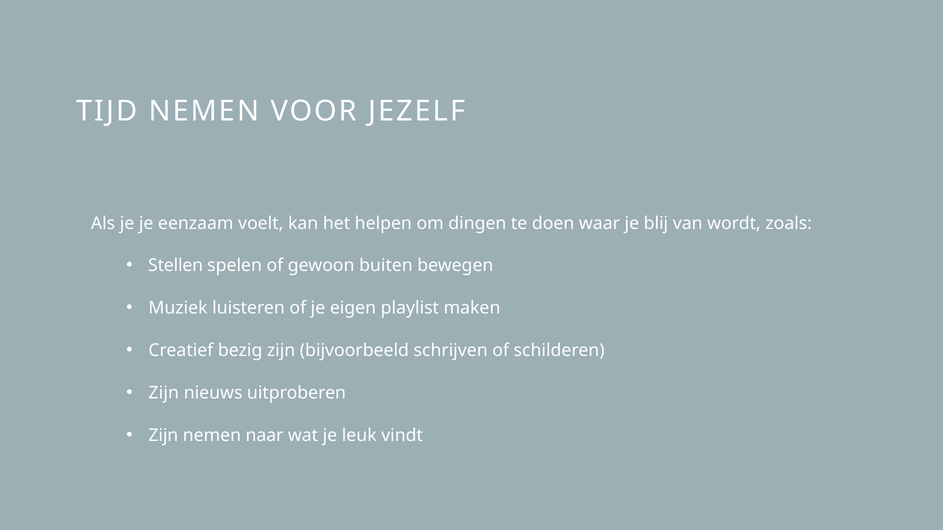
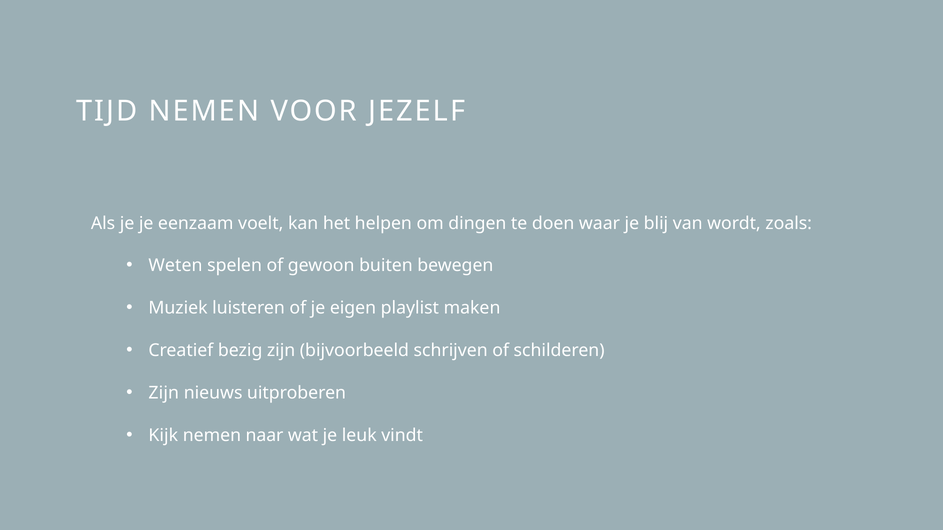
Stellen: Stellen -> Weten (175, 266)
Zijn: Zijn -> Kijk (163, 436)
